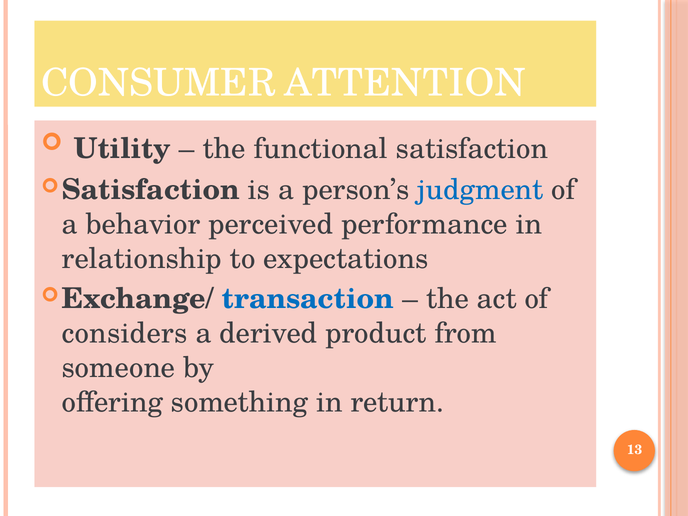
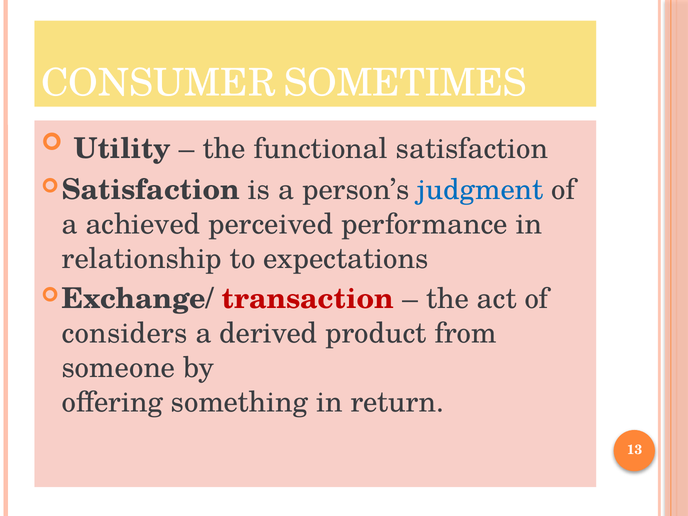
ATTENTION: ATTENTION -> SOMETIMES (405, 83)
behavior: behavior -> achieved (143, 224)
transaction colour: blue -> red (308, 299)
